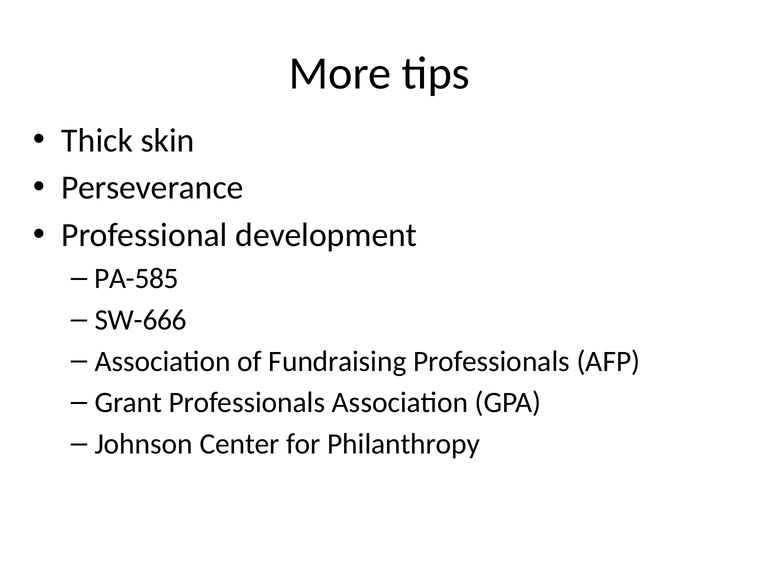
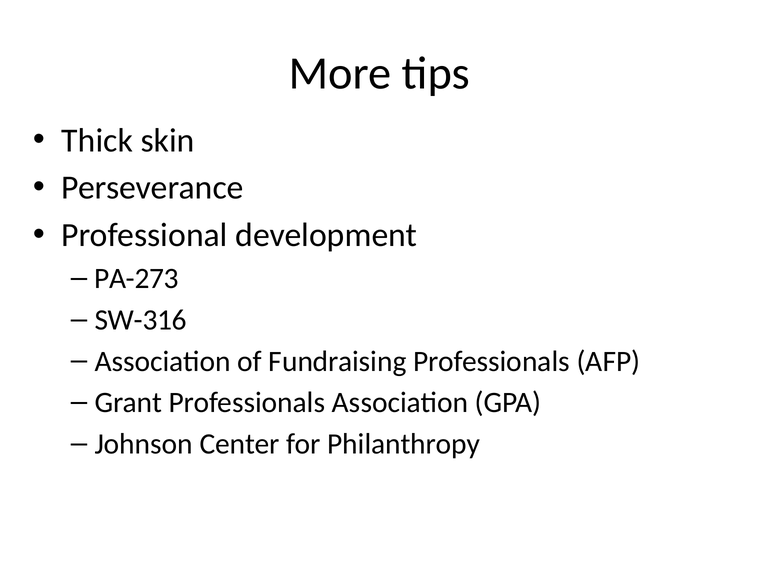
PA-585: PA-585 -> PA-273 (137, 278)
SW-666: SW-666 -> SW-316 (141, 320)
